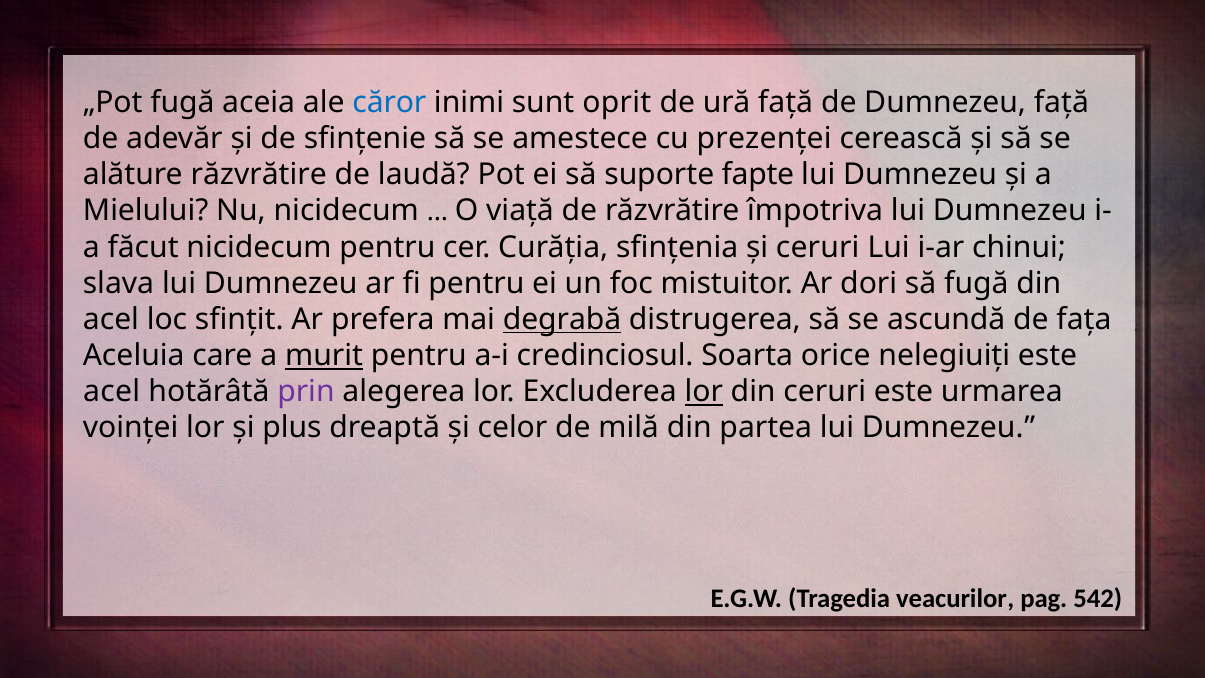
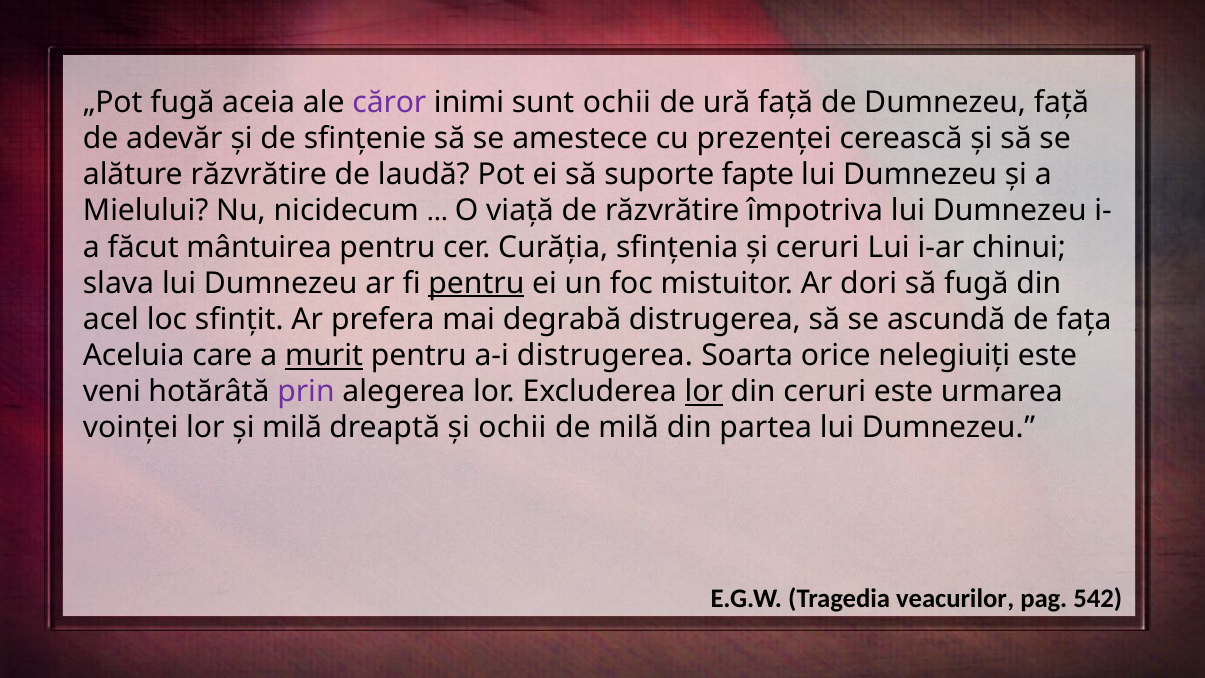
căror colour: blue -> purple (389, 103)
sunt oprit: oprit -> ochii (617, 103)
făcut nicidecum: nicidecum -> mântuirea (259, 247)
pentru underline: none -> present (476, 283)
degrabă underline: present -> none (562, 319)
a-i credinciosul: credinciosul -> distrugerea (605, 356)
acel: acel -> veni (112, 392)
şi plus: plus -> milă (292, 428)
şi celor: celor -> ochii (512, 428)
